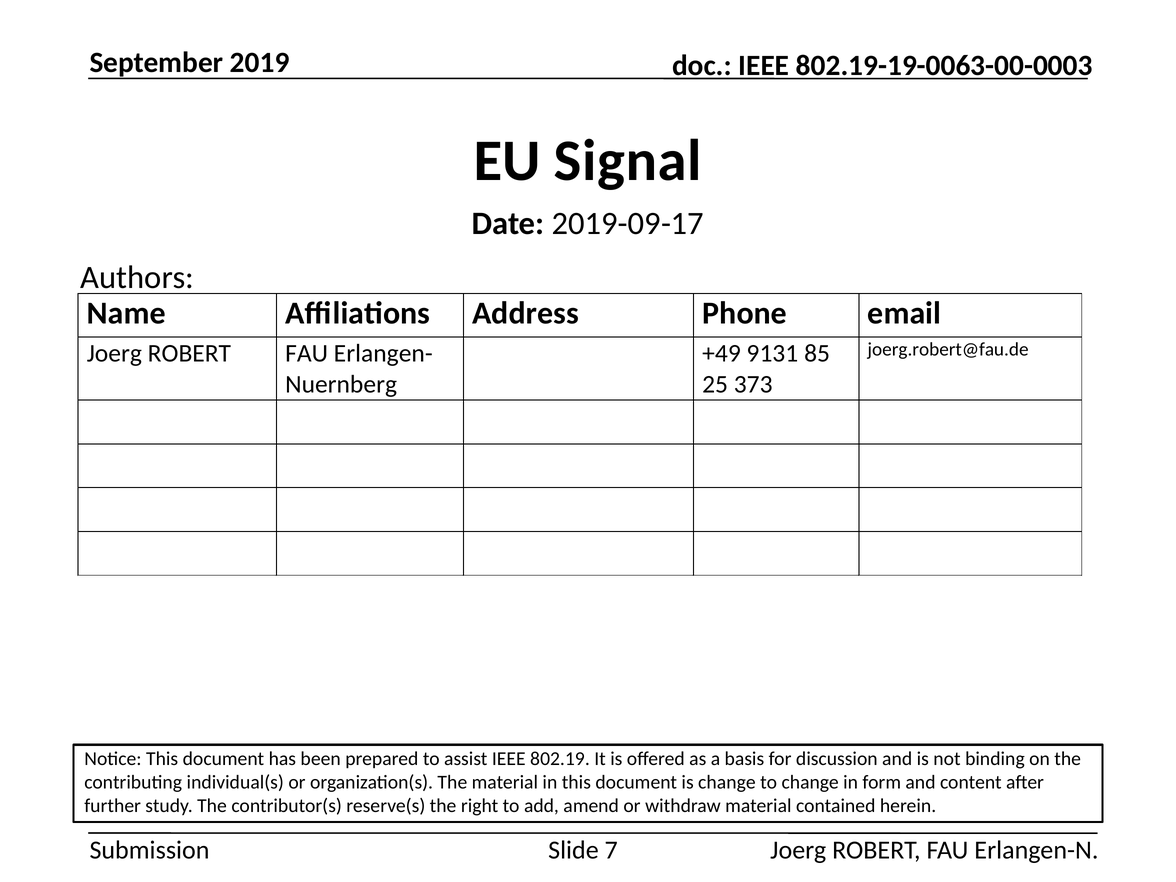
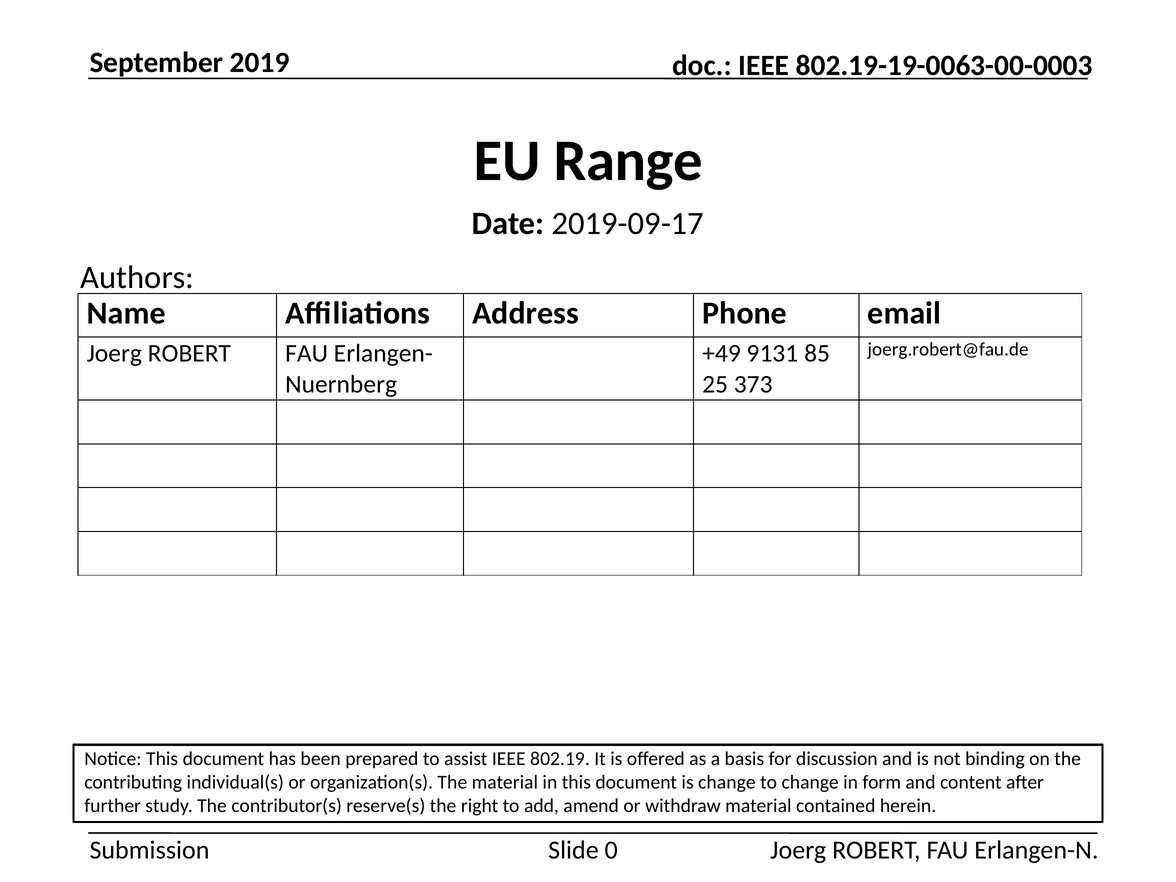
Signal: Signal -> Range (628, 161)
7: 7 -> 0 (611, 850)
